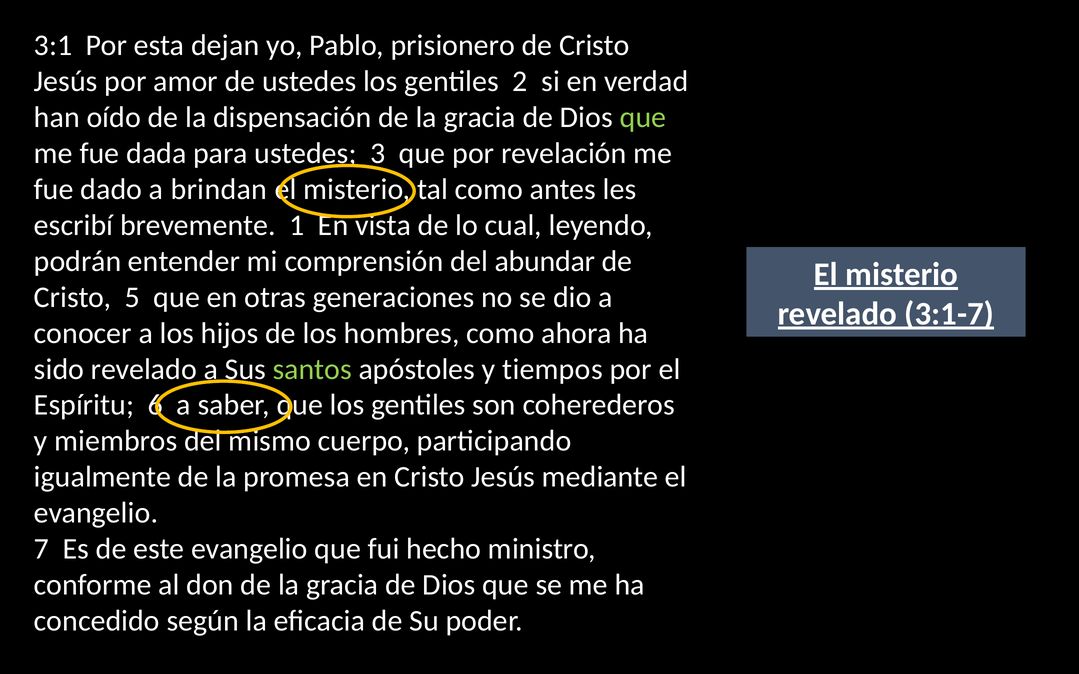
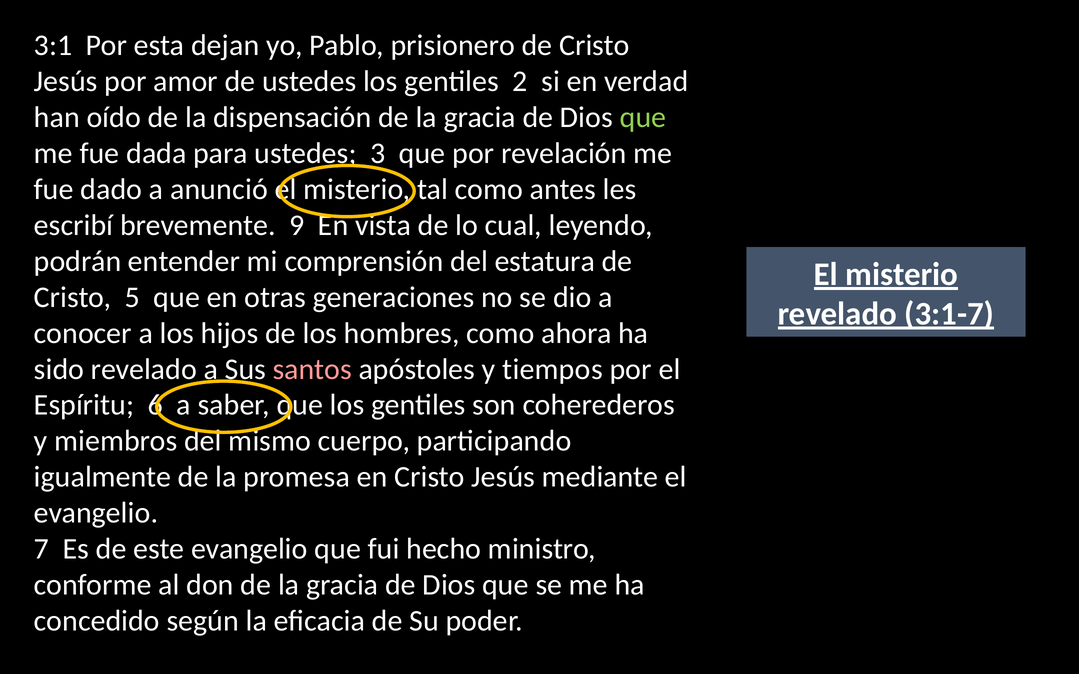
brindan: brindan -> anunció (219, 189)
1: 1 -> 9 (297, 225)
abundar: abundar -> estatura (545, 261)
santos colour: light green -> pink (312, 369)
